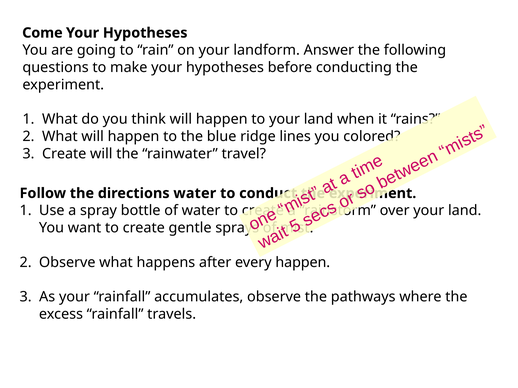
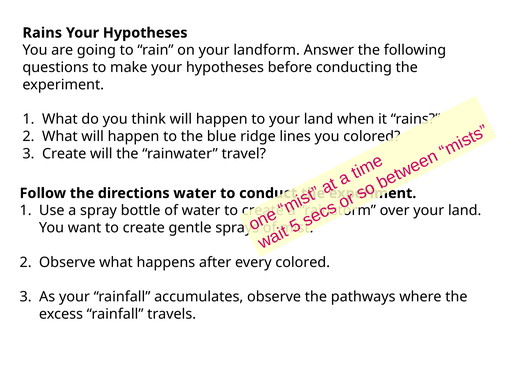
Come: Come -> Rains (42, 33)
every happen: happen -> colored (303, 263)
